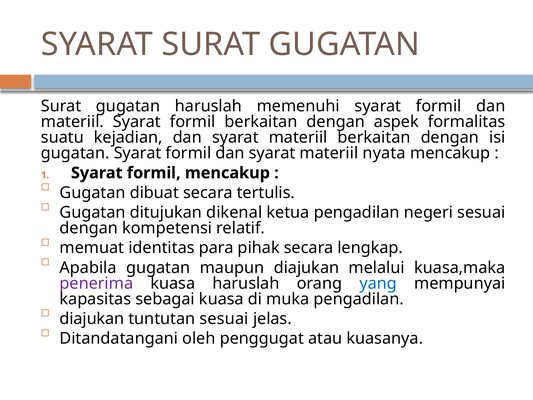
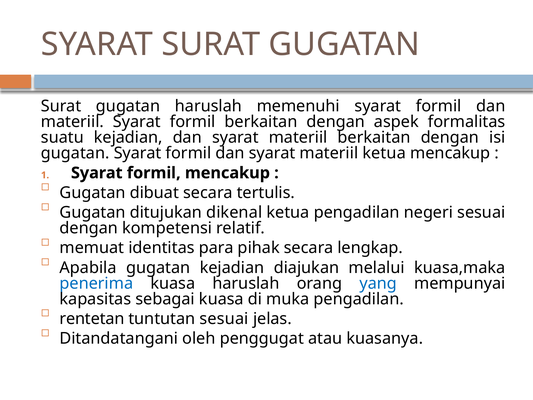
materiil nyata: nyata -> ketua (384, 153)
gugatan maupun: maupun -> kejadian (232, 268)
penerima colour: purple -> blue (96, 283)
diajukan: diajukan -> rentetan (92, 319)
